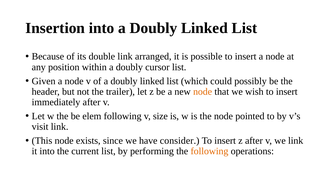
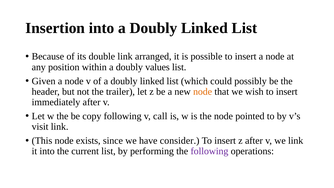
cursor: cursor -> values (157, 67)
elem: elem -> copy (92, 116)
size: size -> call (160, 116)
following colour: orange -> purple (209, 151)
